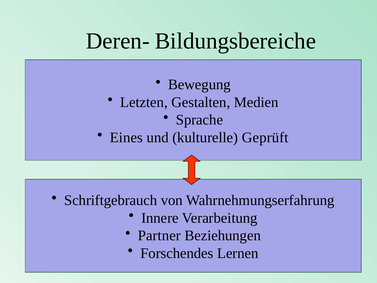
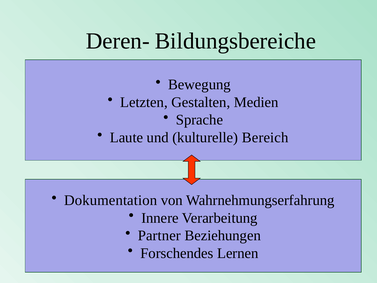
Eines: Eines -> Laute (126, 137)
Geprüft: Geprüft -> Bereich (265, 137)
Schriftgebrauch: Schriftgebrauch -> Dokumentation (111, 200)
